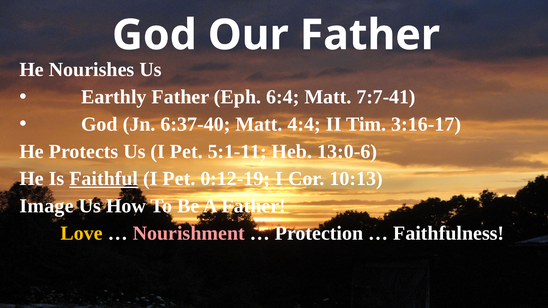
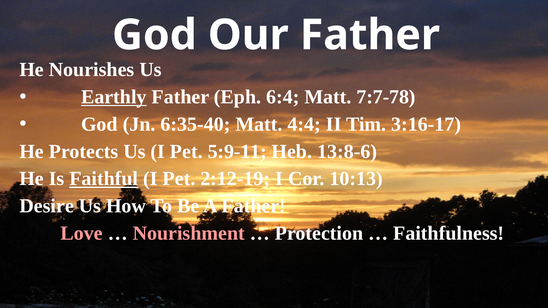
Earthly underline: none -> present (114, 97)
7:7-41: 7:7-41 -> 7:7-78 (386, 97)
6:37-40: 6:37-40 -> 6:35-40 (195, 124)
5:1-11: 5:1-11 -> 5:9-11 (237, 152)
13:0-6: 13:0-6 -> 13:8-6 (347, 152)
0:12-19: 0:12-19 -> 2:12-19 (235, 179)
Image: Image -> Desire (47, 206)
Love colour: yellow -> pink (82, 233)
